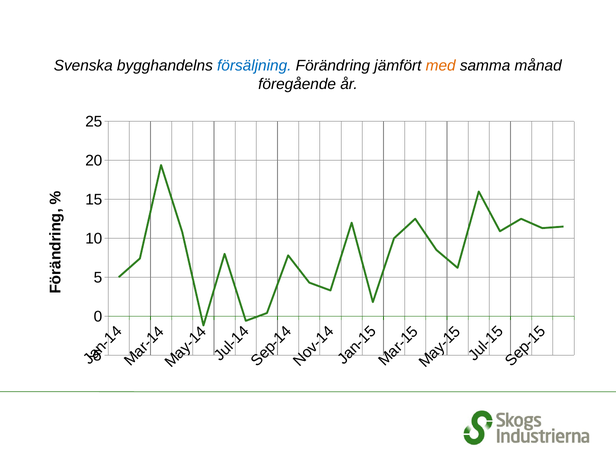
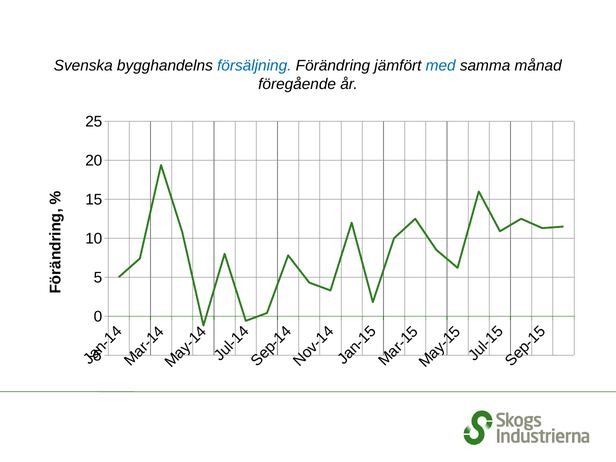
med colour: orange -> blue (441, 66)
